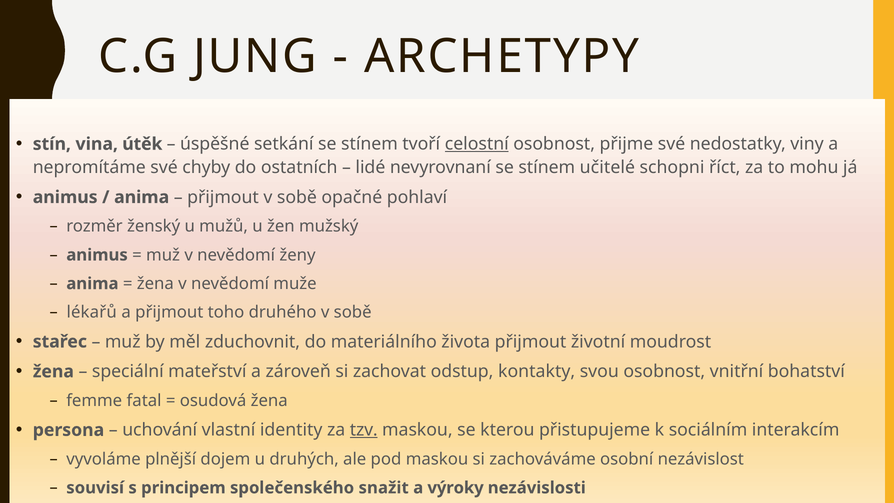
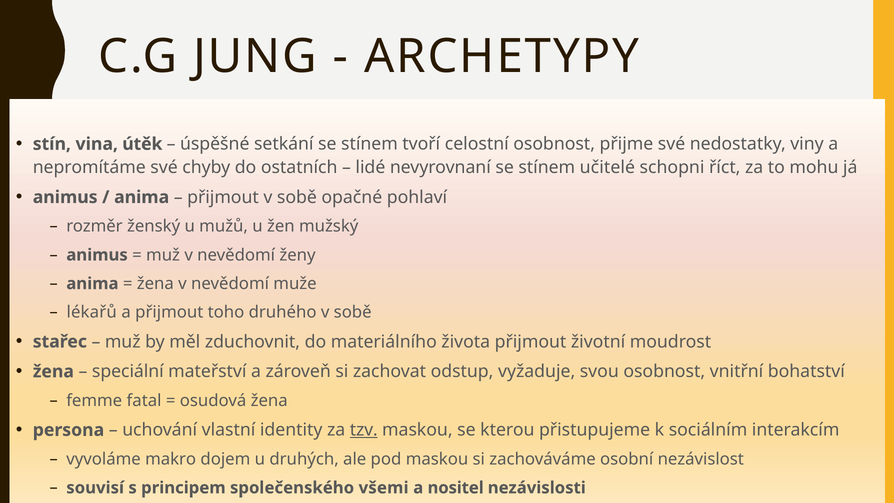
celostní underline: present -> none (477, 144)
kontakty: kontakty -> vyžaduje (537, 371)
plnější: plnější -> makro (171, 459)
snažit: snažit -> všemi (384, 488)
výroky: výroky -> nositel (456, 488)
